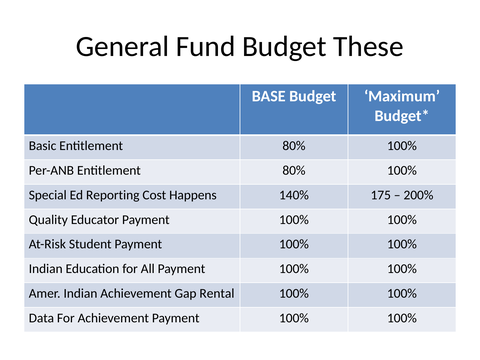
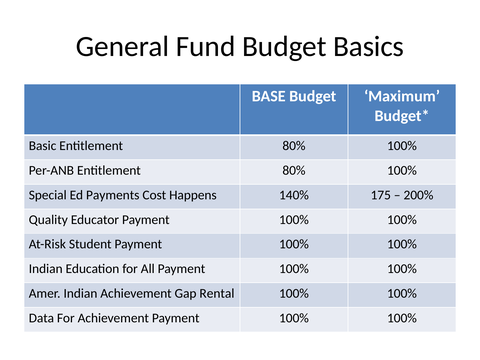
These: These -> Basics (369, 46)
Reporting: Reporting -> Payments (113, 195)
